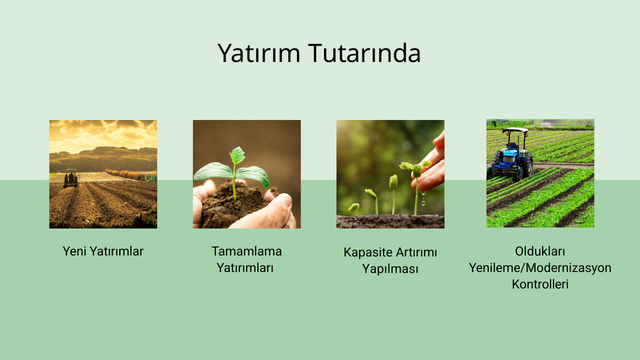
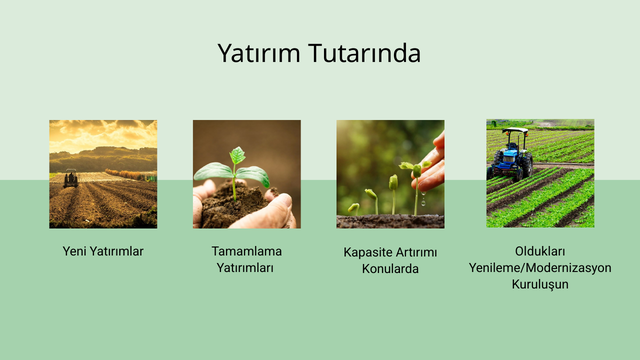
Yapılması: Yapılması -> Konularda (391, 269)
Kontrolleri: Kontrolleri -> Kuruluşun (540, 284)
